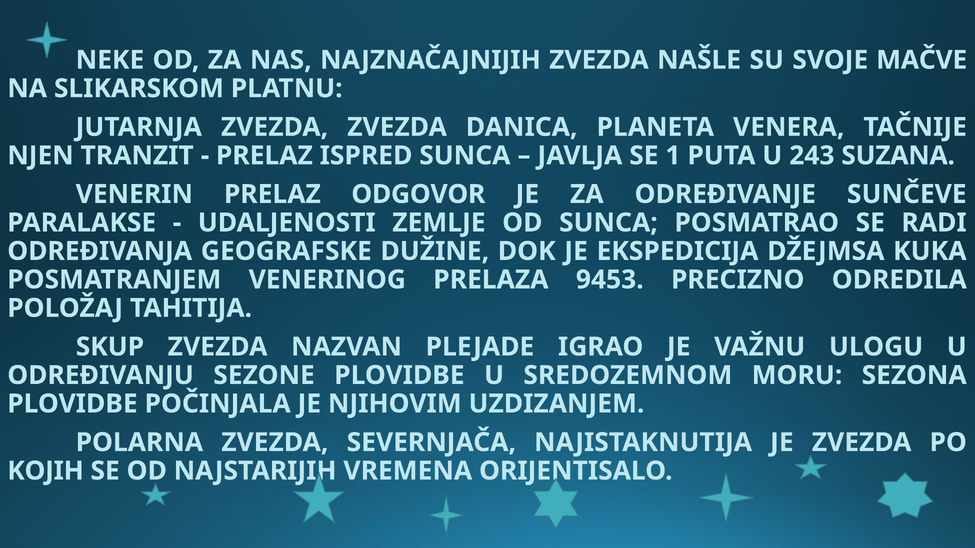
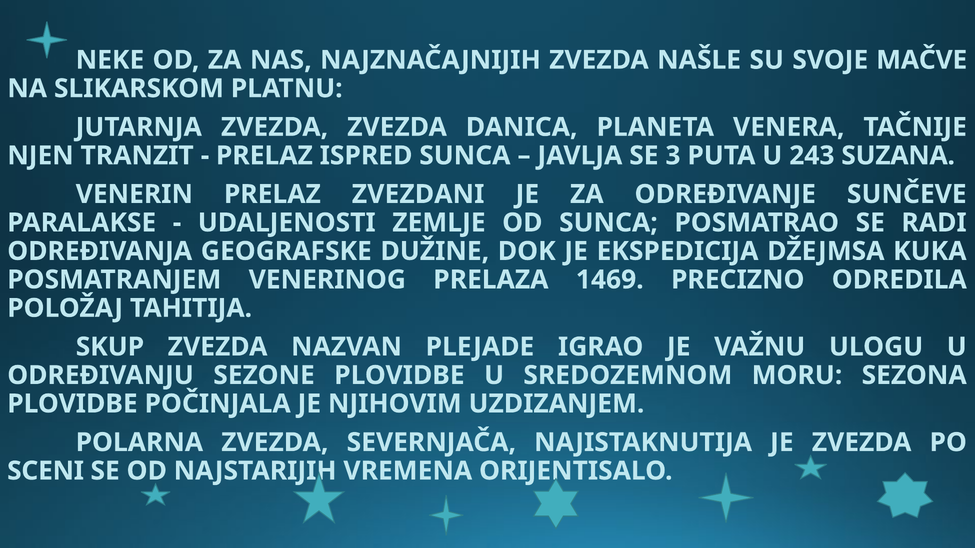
1: 1 -> 3 (673, 156)
ODGOVOR: ODGOVOR -> ZVEZDANI (418, 194)
9453: 9453 -> 1469 (610, 280)
KOJIH: KOJIH -> SCENI (46, 471)
